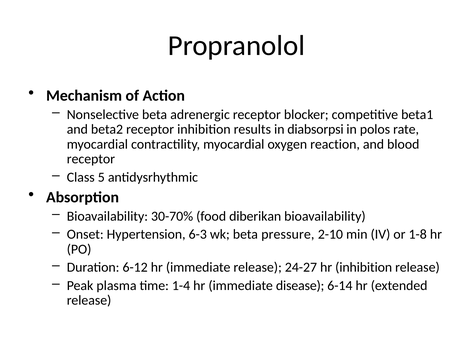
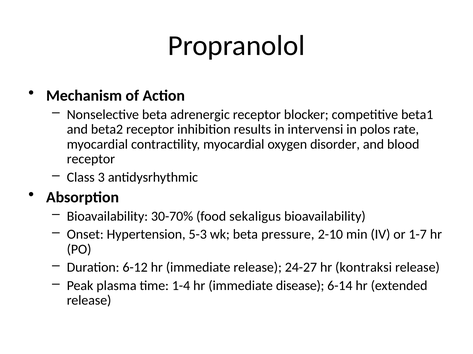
diabsorpsi: diabsorpsi -> intervensi (315, 130)
reaction: reaction -> disorder (335, 145)
5: 5 -> 3 (101, 178)
diberikan: diberikan -> sekaligus (255, 217)
6-3: 6-3 -> 5-3 (198, 235)
1-8: 1-8 -> 1-7 (418, 235)
hr inhibition: inhibition -> kontraksi (364, 268)
